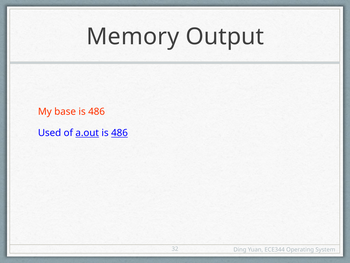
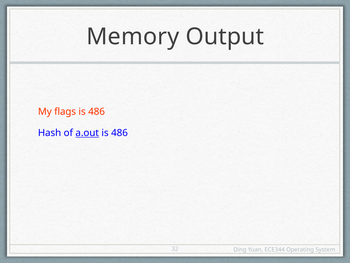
base: base -> flags (65, 111)
Used: Used -> Hash (50, 133)
486 underline: present -> none (119, 133)
